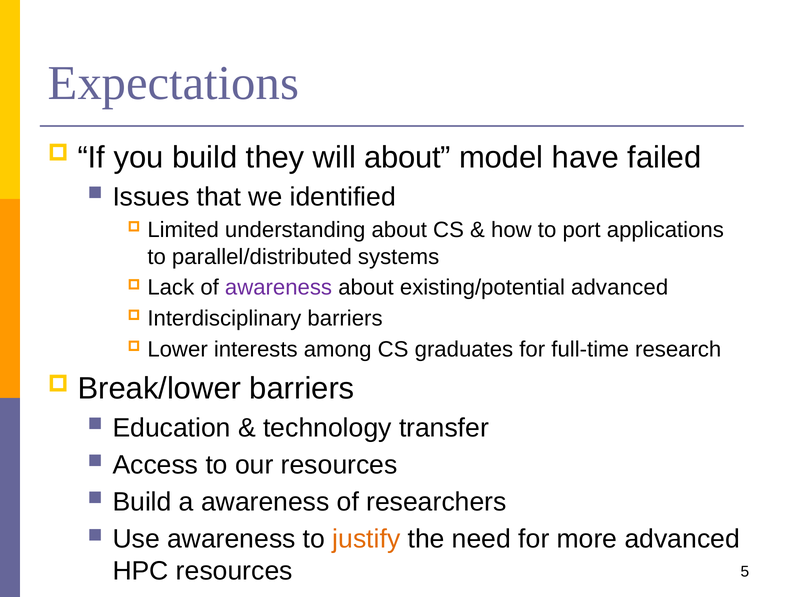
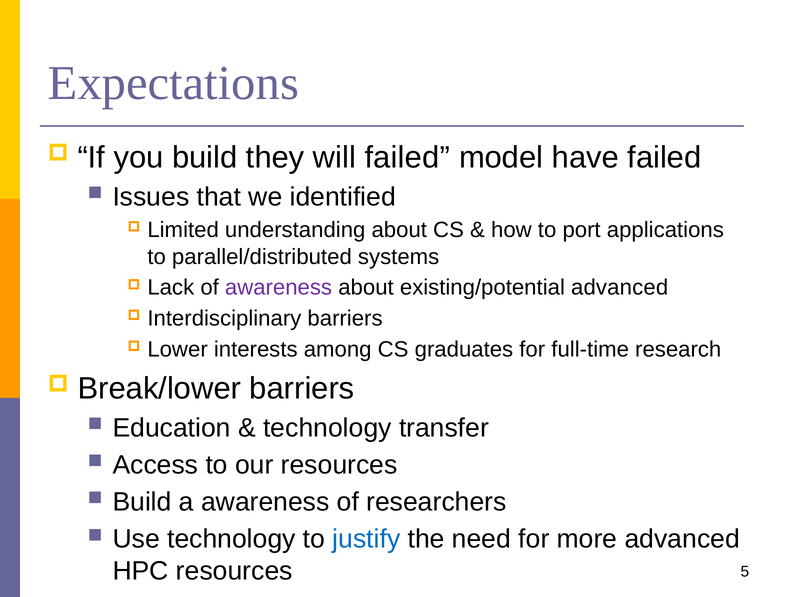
will about: about -> failed (407, 158)
Use awareness: awareness -> technology (231, 540)
justify colour: orange -> blue (366, 540)
